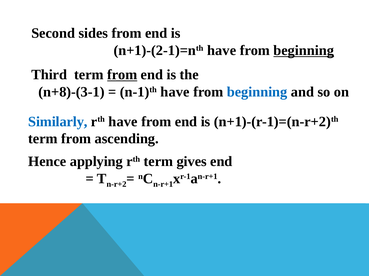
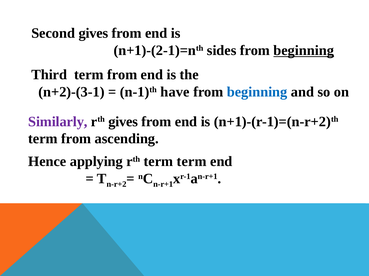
Second sides: sides -> gives (93, 33)
n+1)-(2-1)=nth have: have -> sides (222, 51)
from underline: present -> none (122, 75)
n+8)-(3-1: n+8)-(3-1 -> n+2)-(3-1 (72, 92)
Similarly colour: blue -> purple (58, 122)
rth have: have -> gives (123, 122)
term gives: gives -> term (192, 162)
